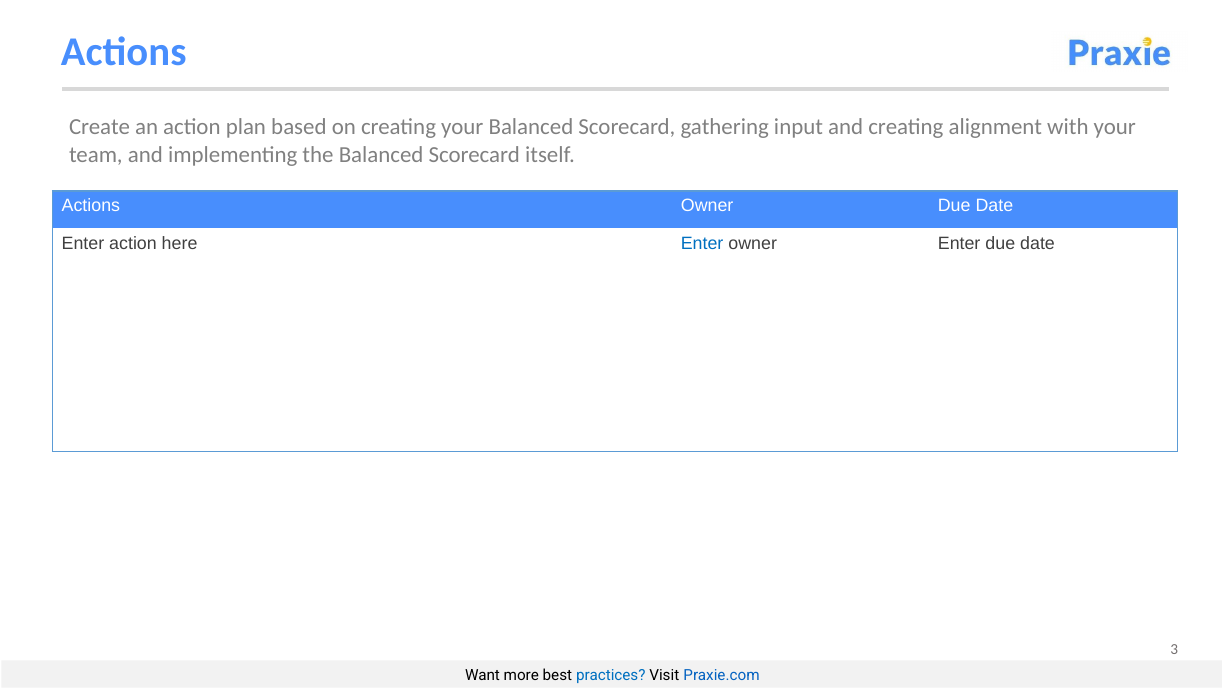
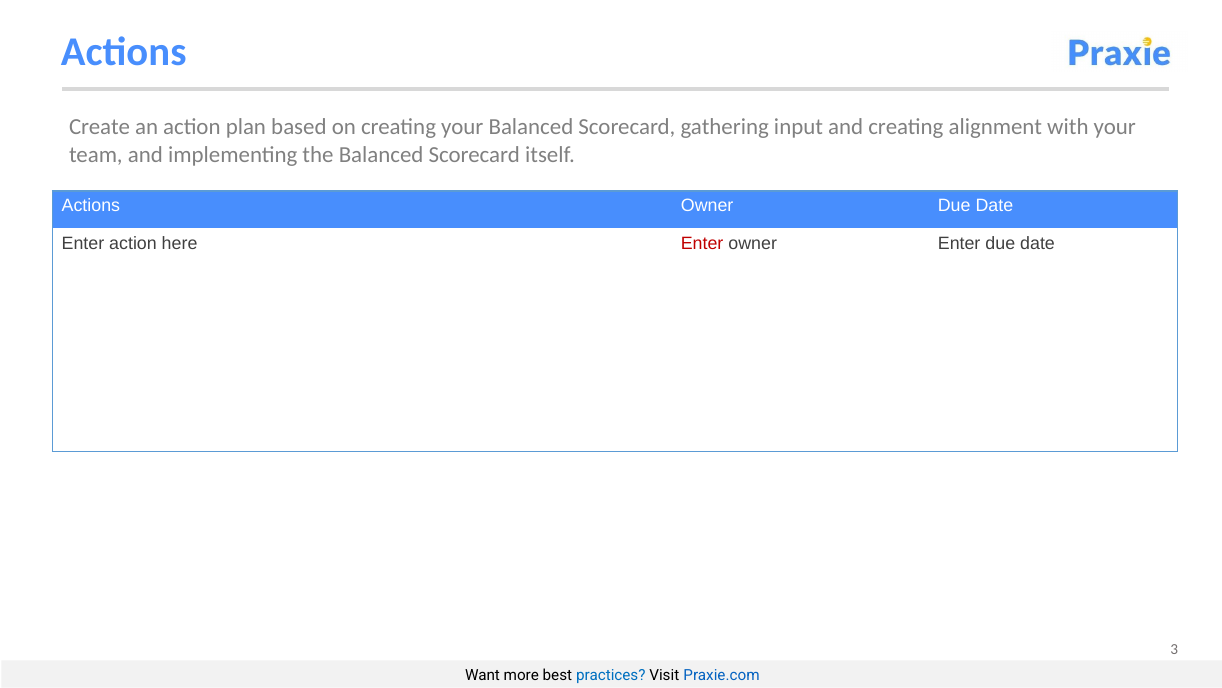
Enter colour: blue -> red (702, 243)
